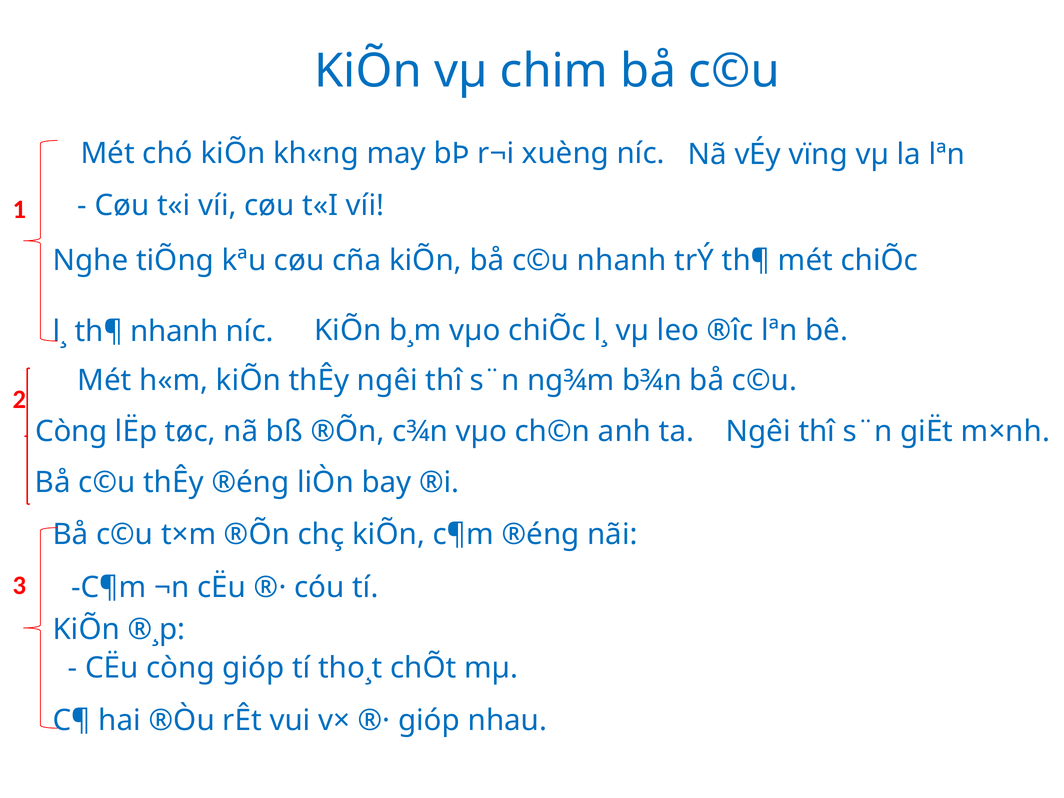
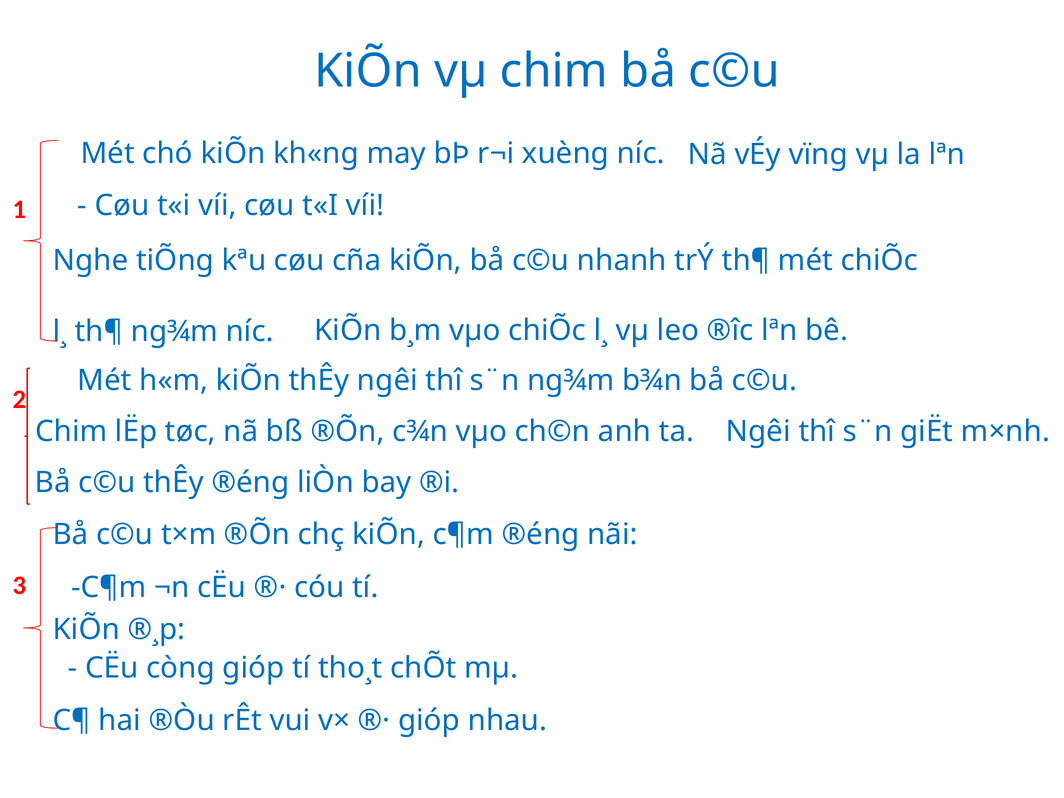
th¶ nhanh: nhanh -> ng¾m (174, 331)
Còng: Còng -> Chim (71, 431)
